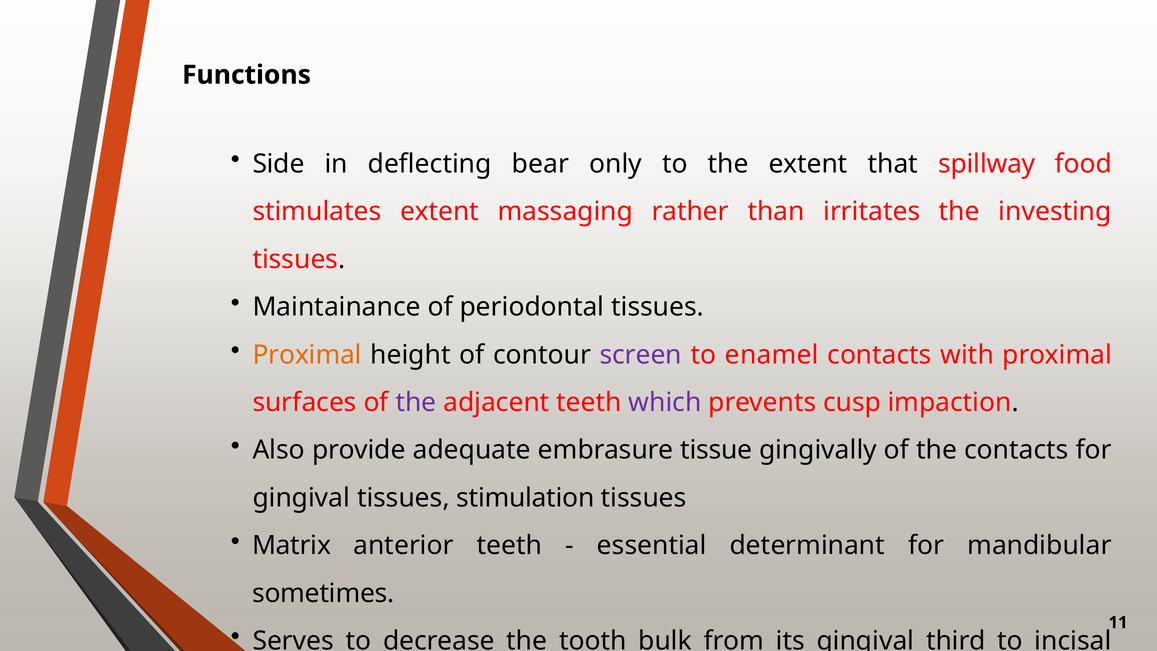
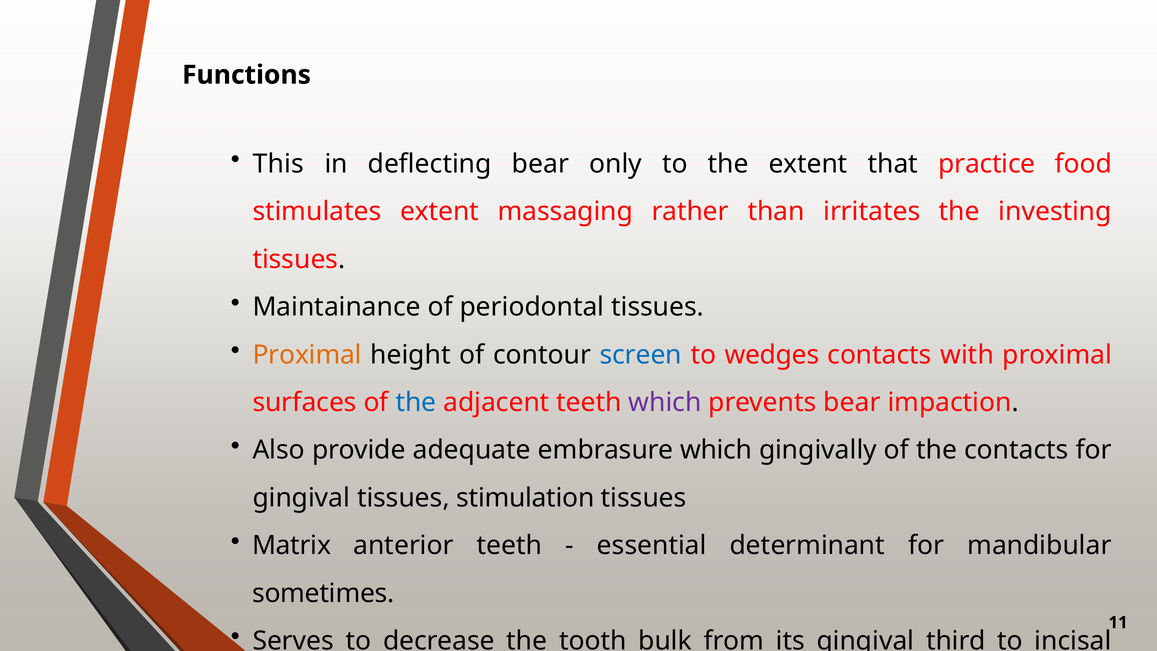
Side: Side -> This (278, 164)
spillway: spillway -> practice (987, 164)
screen colour: purple -> blue (641, 355)
enamel: enamel -> wedges (772, 355)
the colour: purple -> blue (416, 402)
prevents cusp: cusp -> bear (852, 402)
embrasure tissue: tissue -> which (716, 450)
